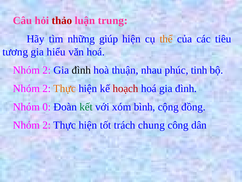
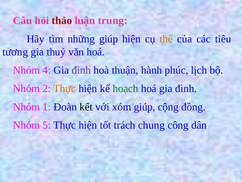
hiểu: hiểu -> thuỷ (56, 52)
2: 2 -> 4 (47, 70)
đình colour: black -> purple (81, 70)
nhau: nhau -> hành (152, 70)
tinh: tinh -> lịch (199, 70)
hoạch colour: red -> green (125, 88)
0: 0 -> 1 (47, 107)
kết colour: green -> black (86, 107)
xóm bình: bình -> giúp (145, 107)
2: 2 -> 5 (47, 125)
